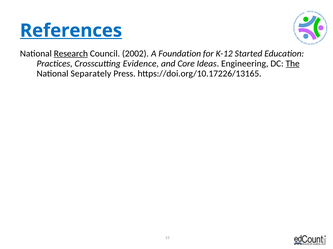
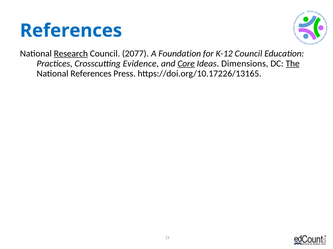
References underline: present -> none (71, 31)
2002: 2002 -> 2077 (135, 54)
K-12 Started: Started -> Council (249, 54)
Core underline: none -> present (186, 64)
Engineering: Engineering -> Dimensions (245, 64)
National Separately: Separately -> References (91, 74)
